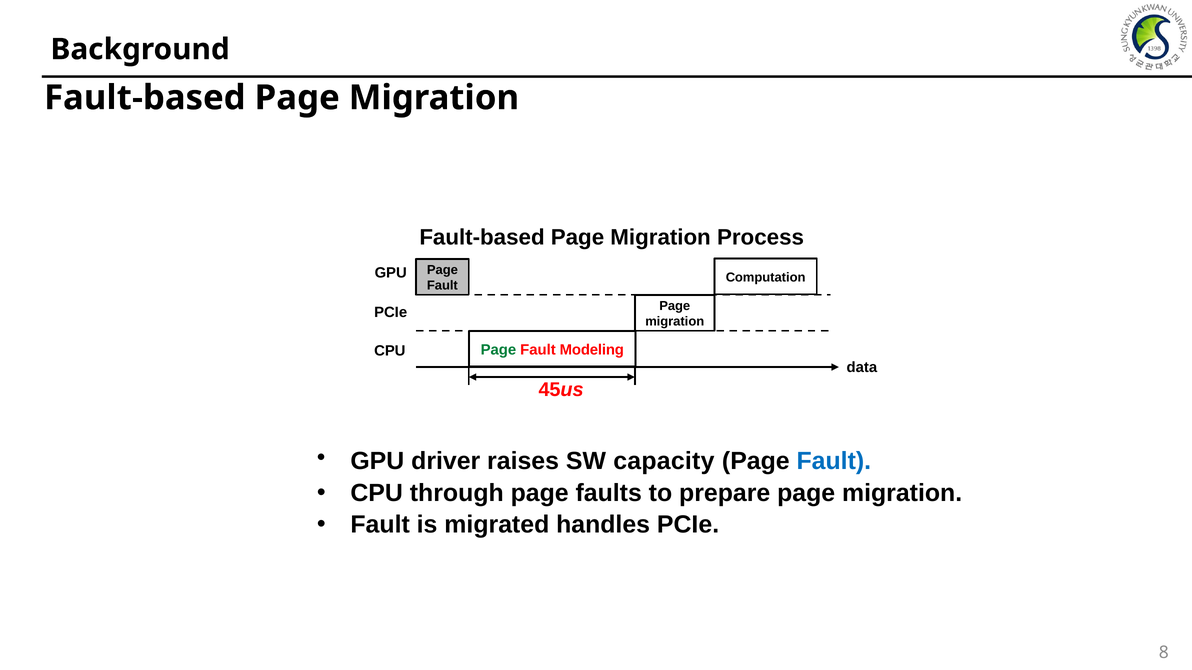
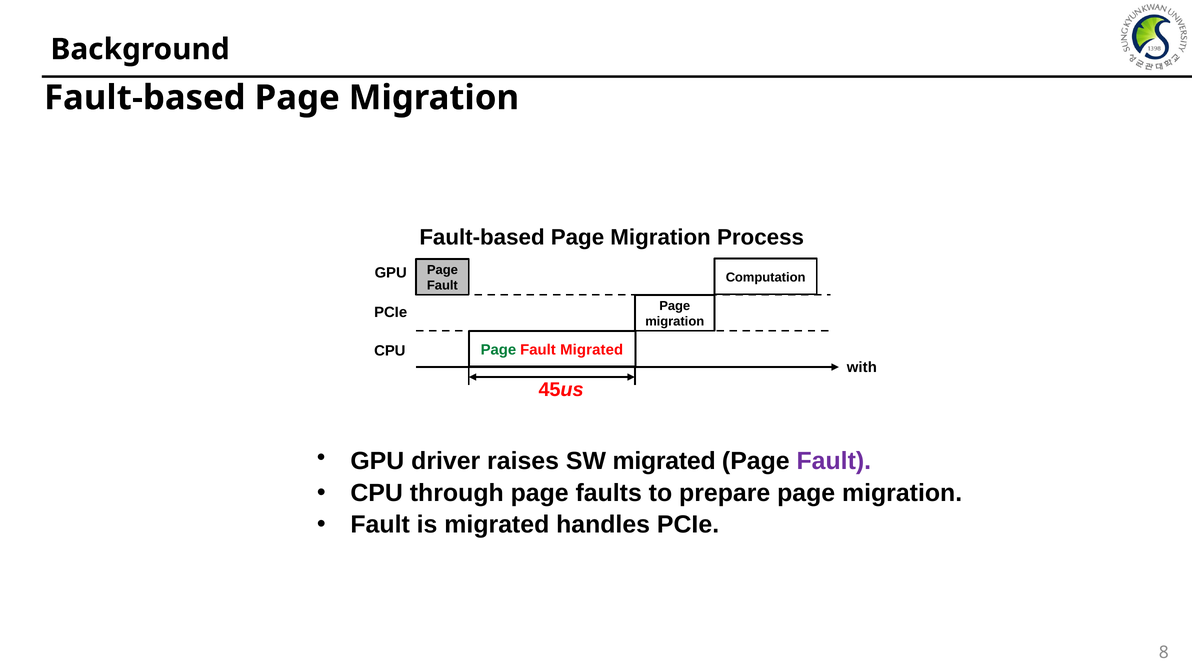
Fault Modeling: Modeling -> Migrated (592, 350)
data: data -> with (862, 368)
SW capacity: capacity -> migrated (664, 462)
Fault colour: blue -> purple (834, 462)
